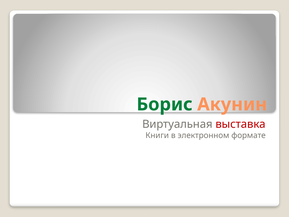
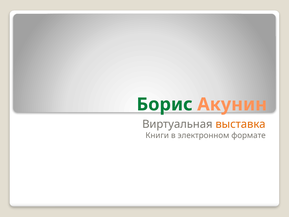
выставка colour: red -> orange (241, 124)
